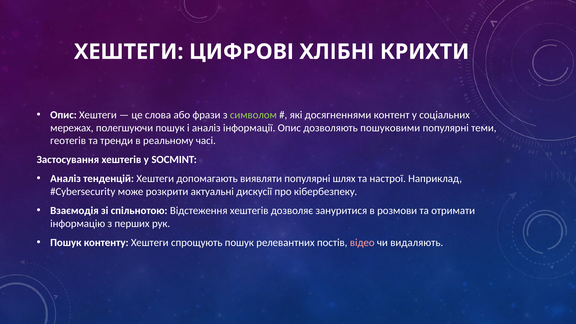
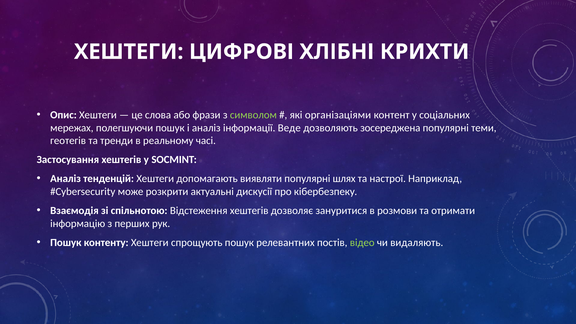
досягненнями: досягненнями -> організаціями (338, 115)
інформації Опис: Опис -> Веде (289, 128)
пошуковими: пошуковими -> зосереджена (390, 128)
відео colour: pink -> light green (362, 243)
